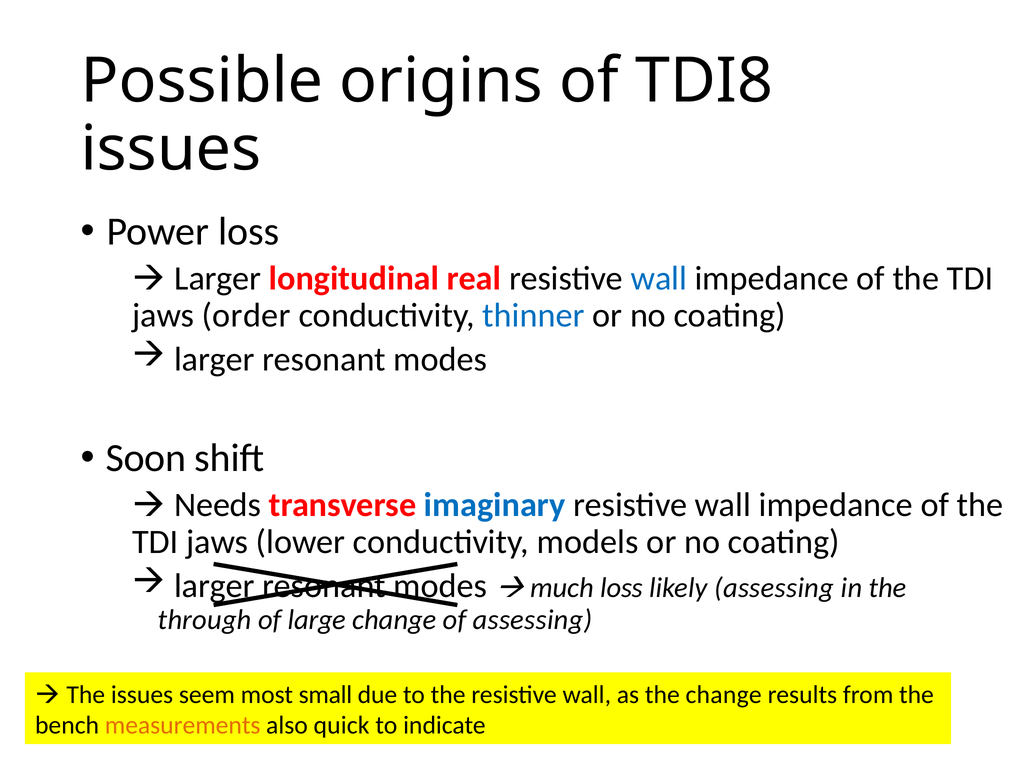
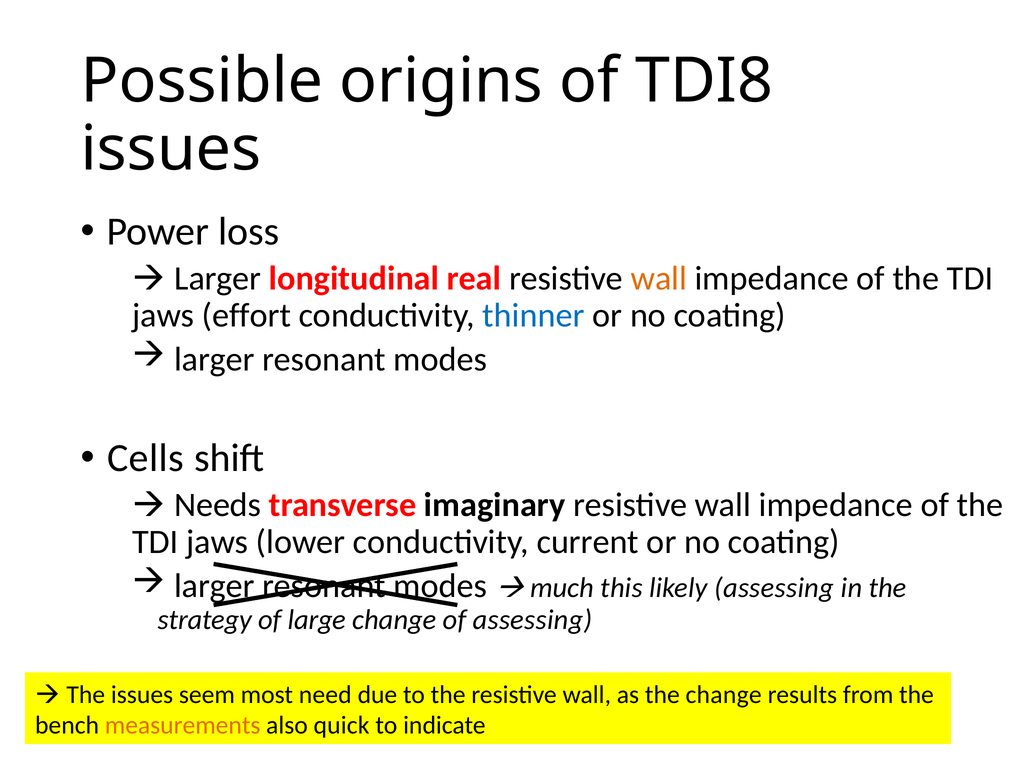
wall colour: blue -> orange (659, 279)
order: order -> effort (246, 316)
Soon: Soon -> Cells (146, 458)
imaginary colour: blue -> black (495, 505)
models: models -> current (588, 542)
much loss: loss -> this (622, 588)
through: through -> strategy (205, 620)
small: small -> need (325, 695)
